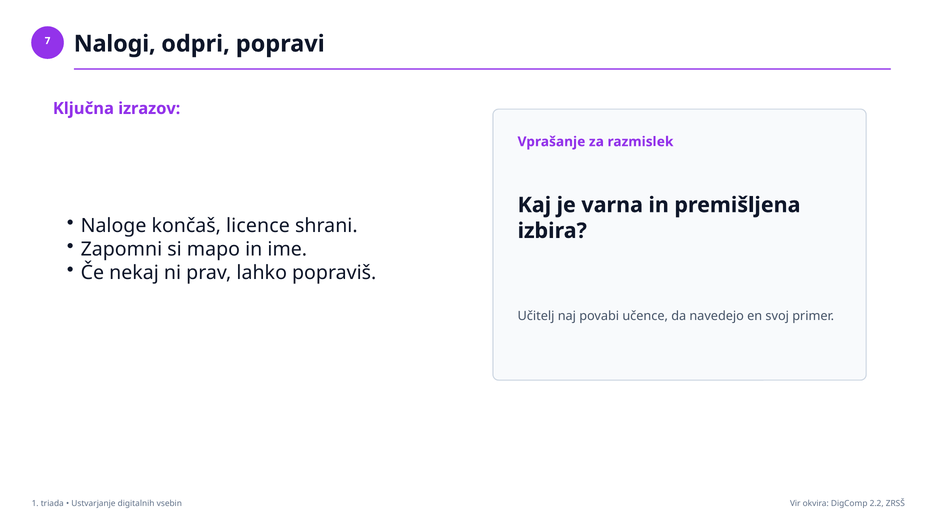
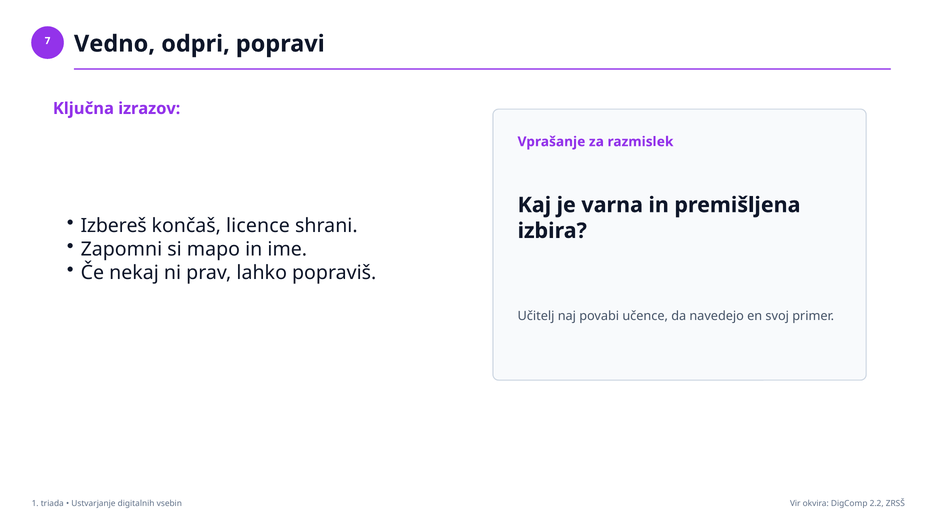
Nalogi: Nalogi -> Vedno (115, 44)
Naloge: Naloge -> Izbereš (114, 226)
